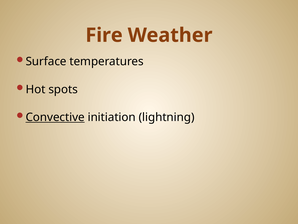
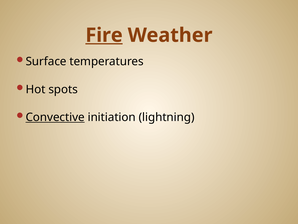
Fire underline: none -> present (104, 35)
